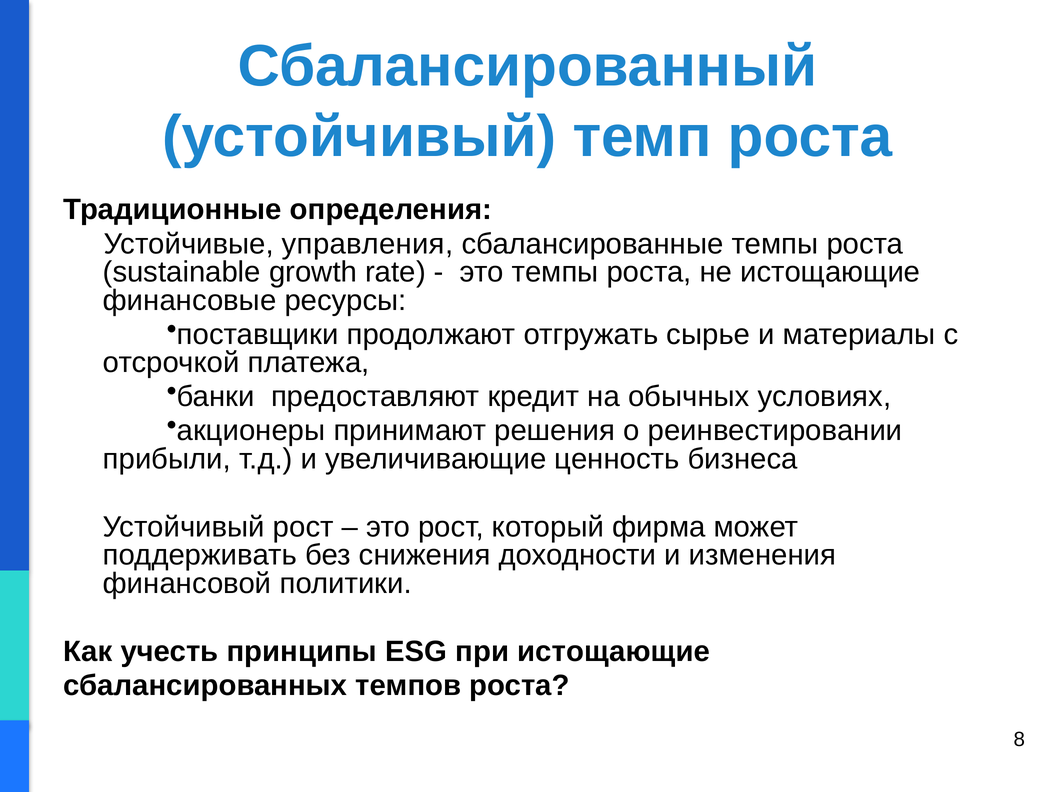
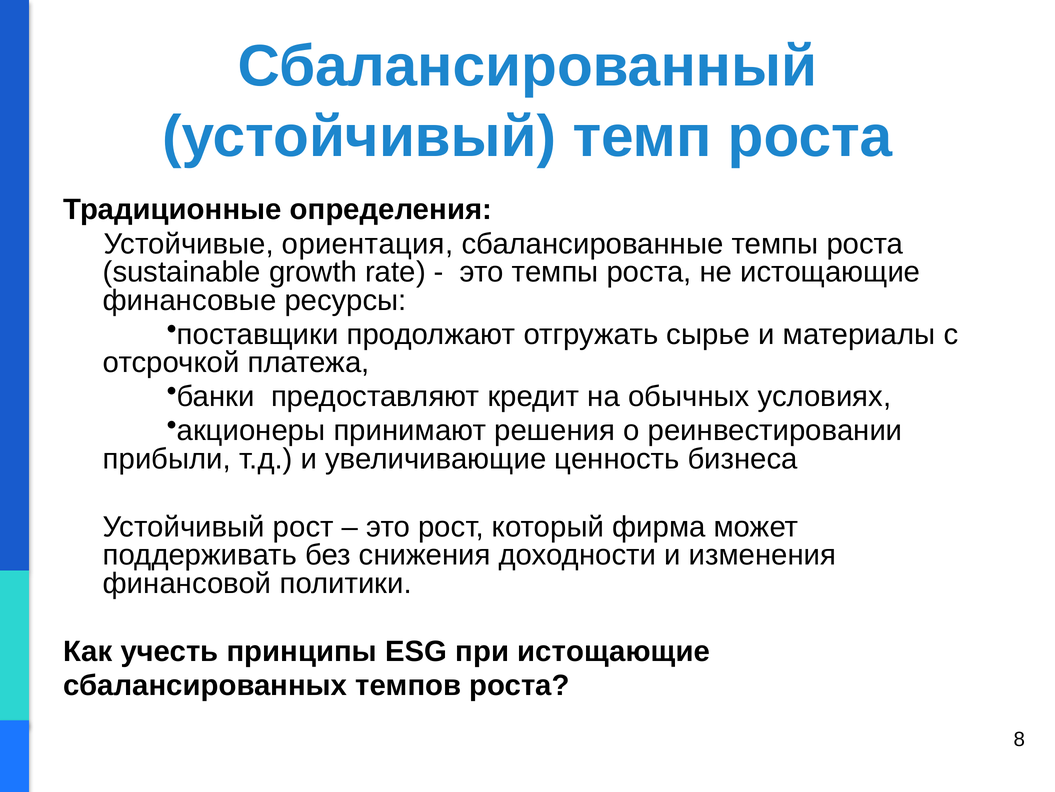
управления: управления -> ориентация (368, 244)
